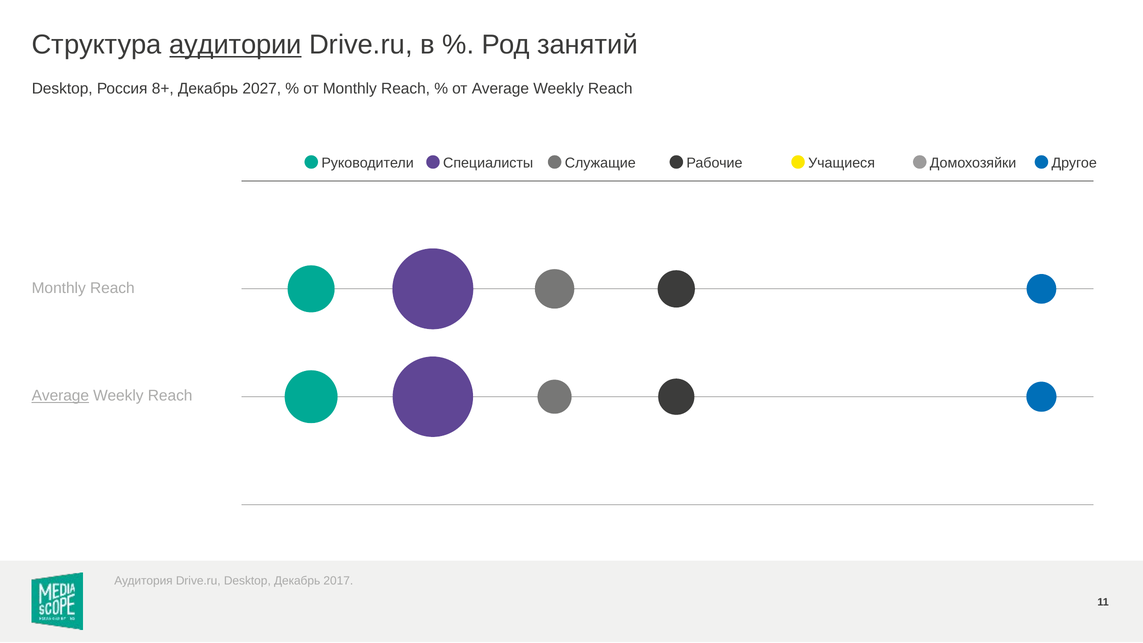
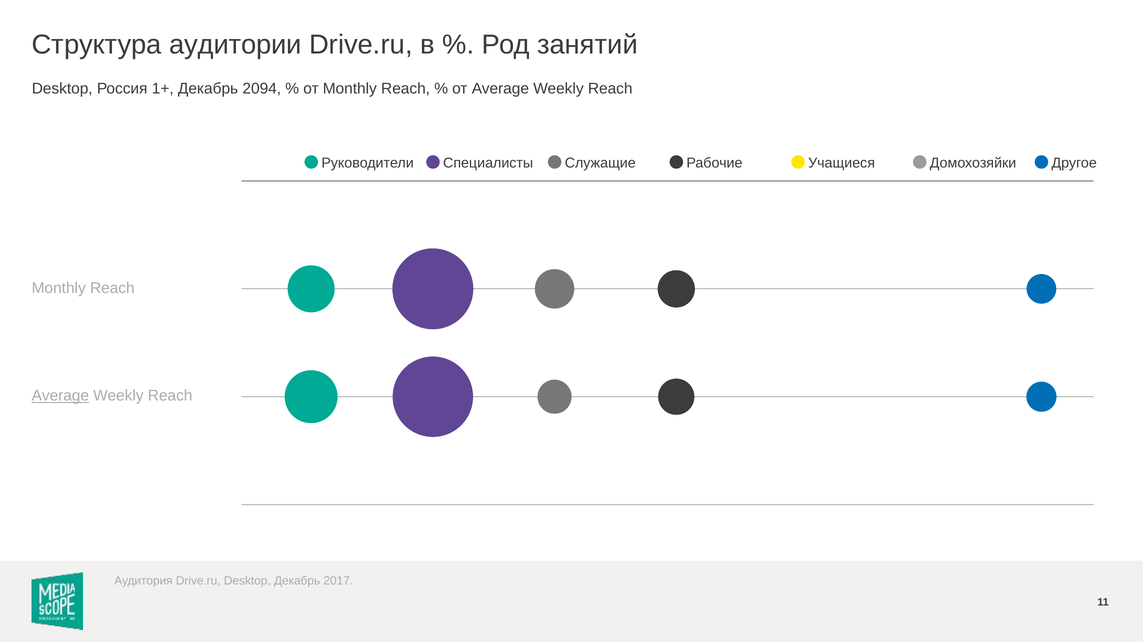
аудитории underline: present -> none (236, 45)
8+: 8+ -> 1+ (163, 88)
2027: 2027 -> 2094 (262, 88)
